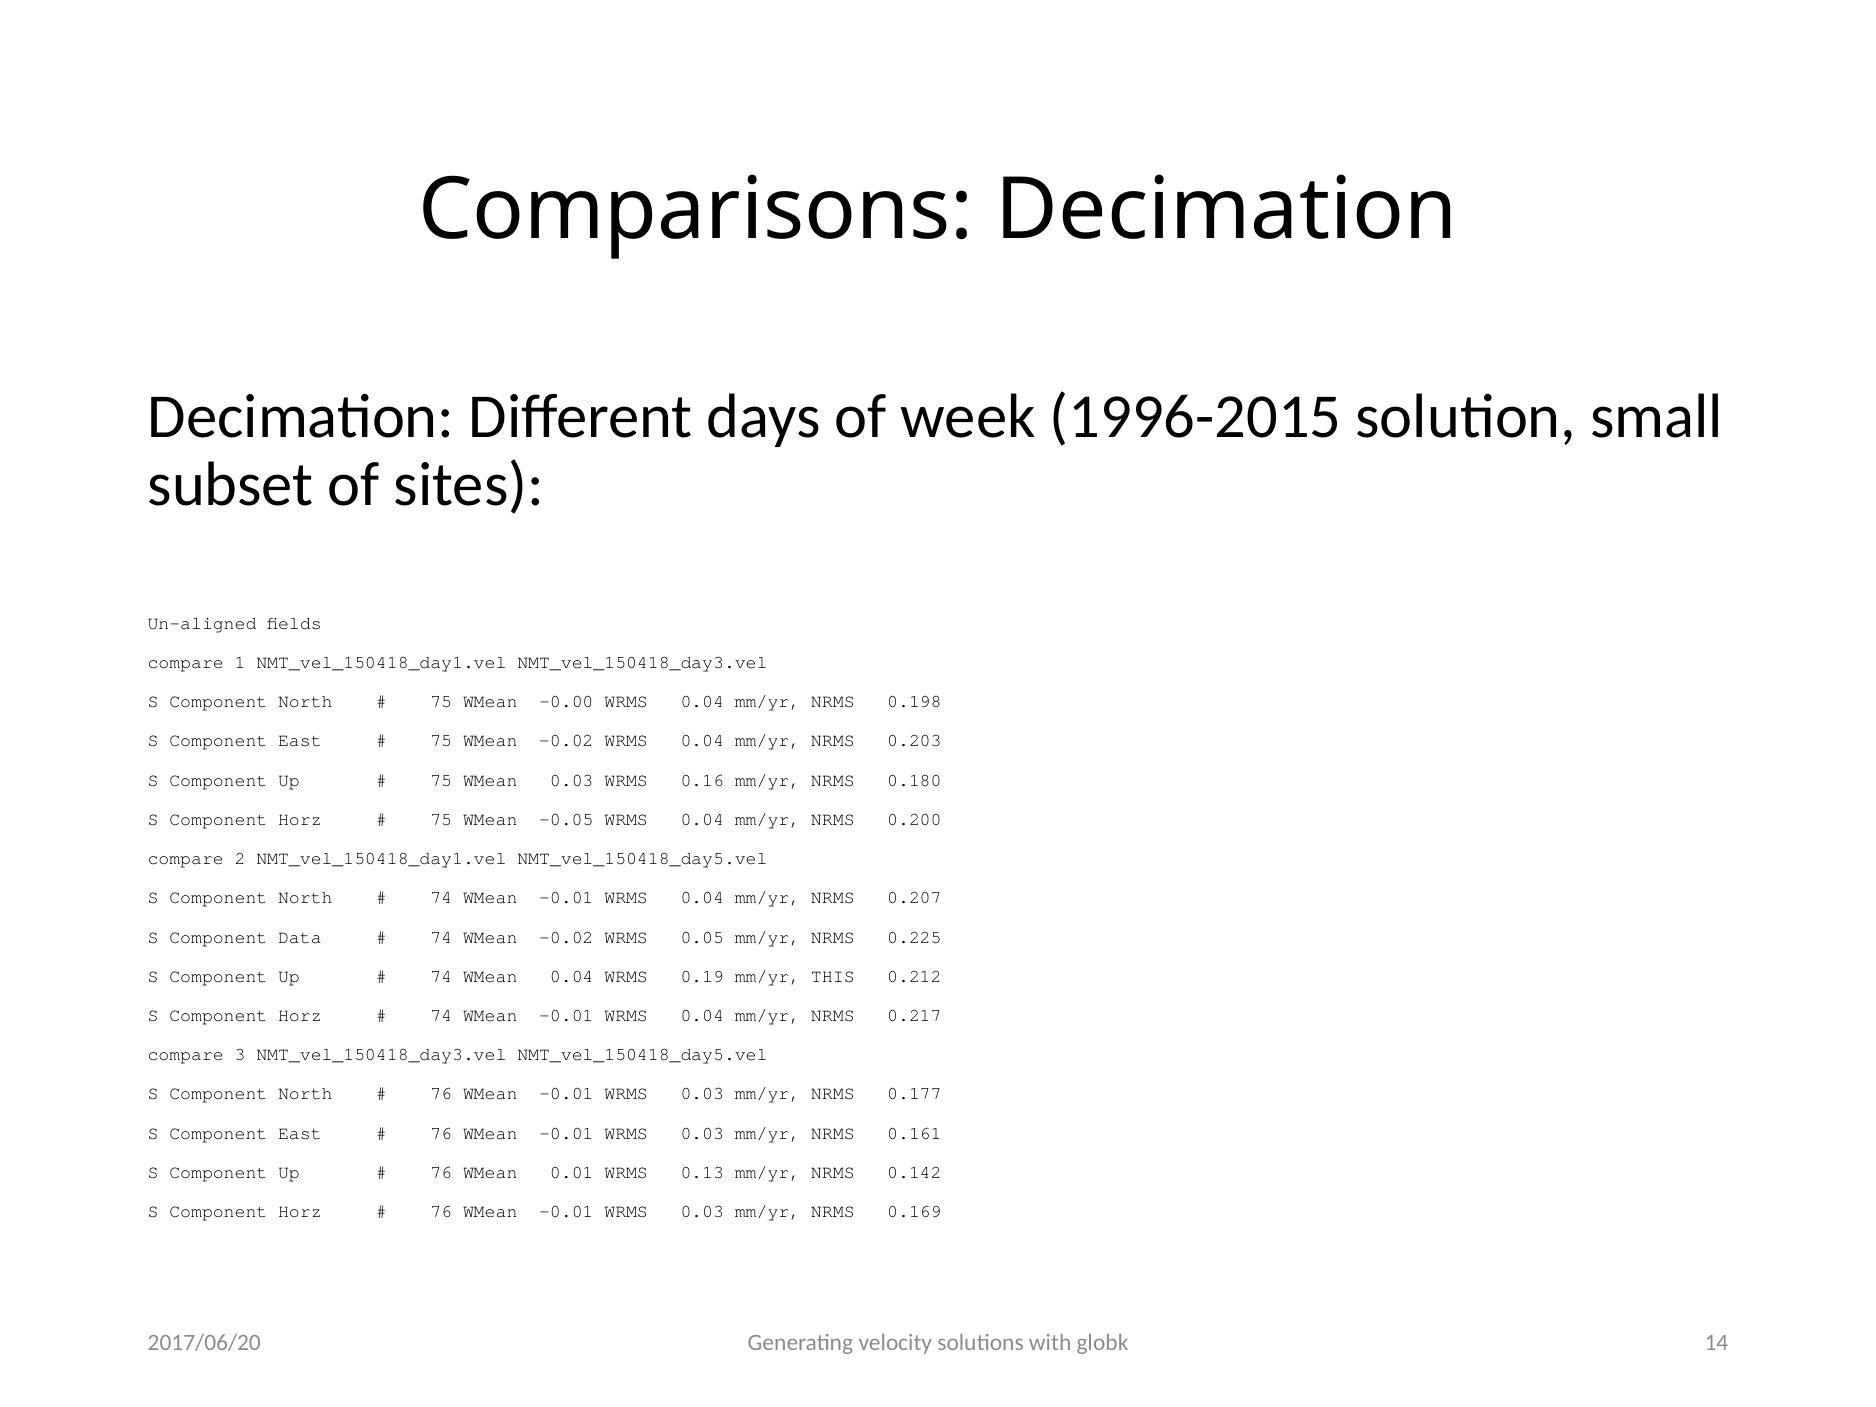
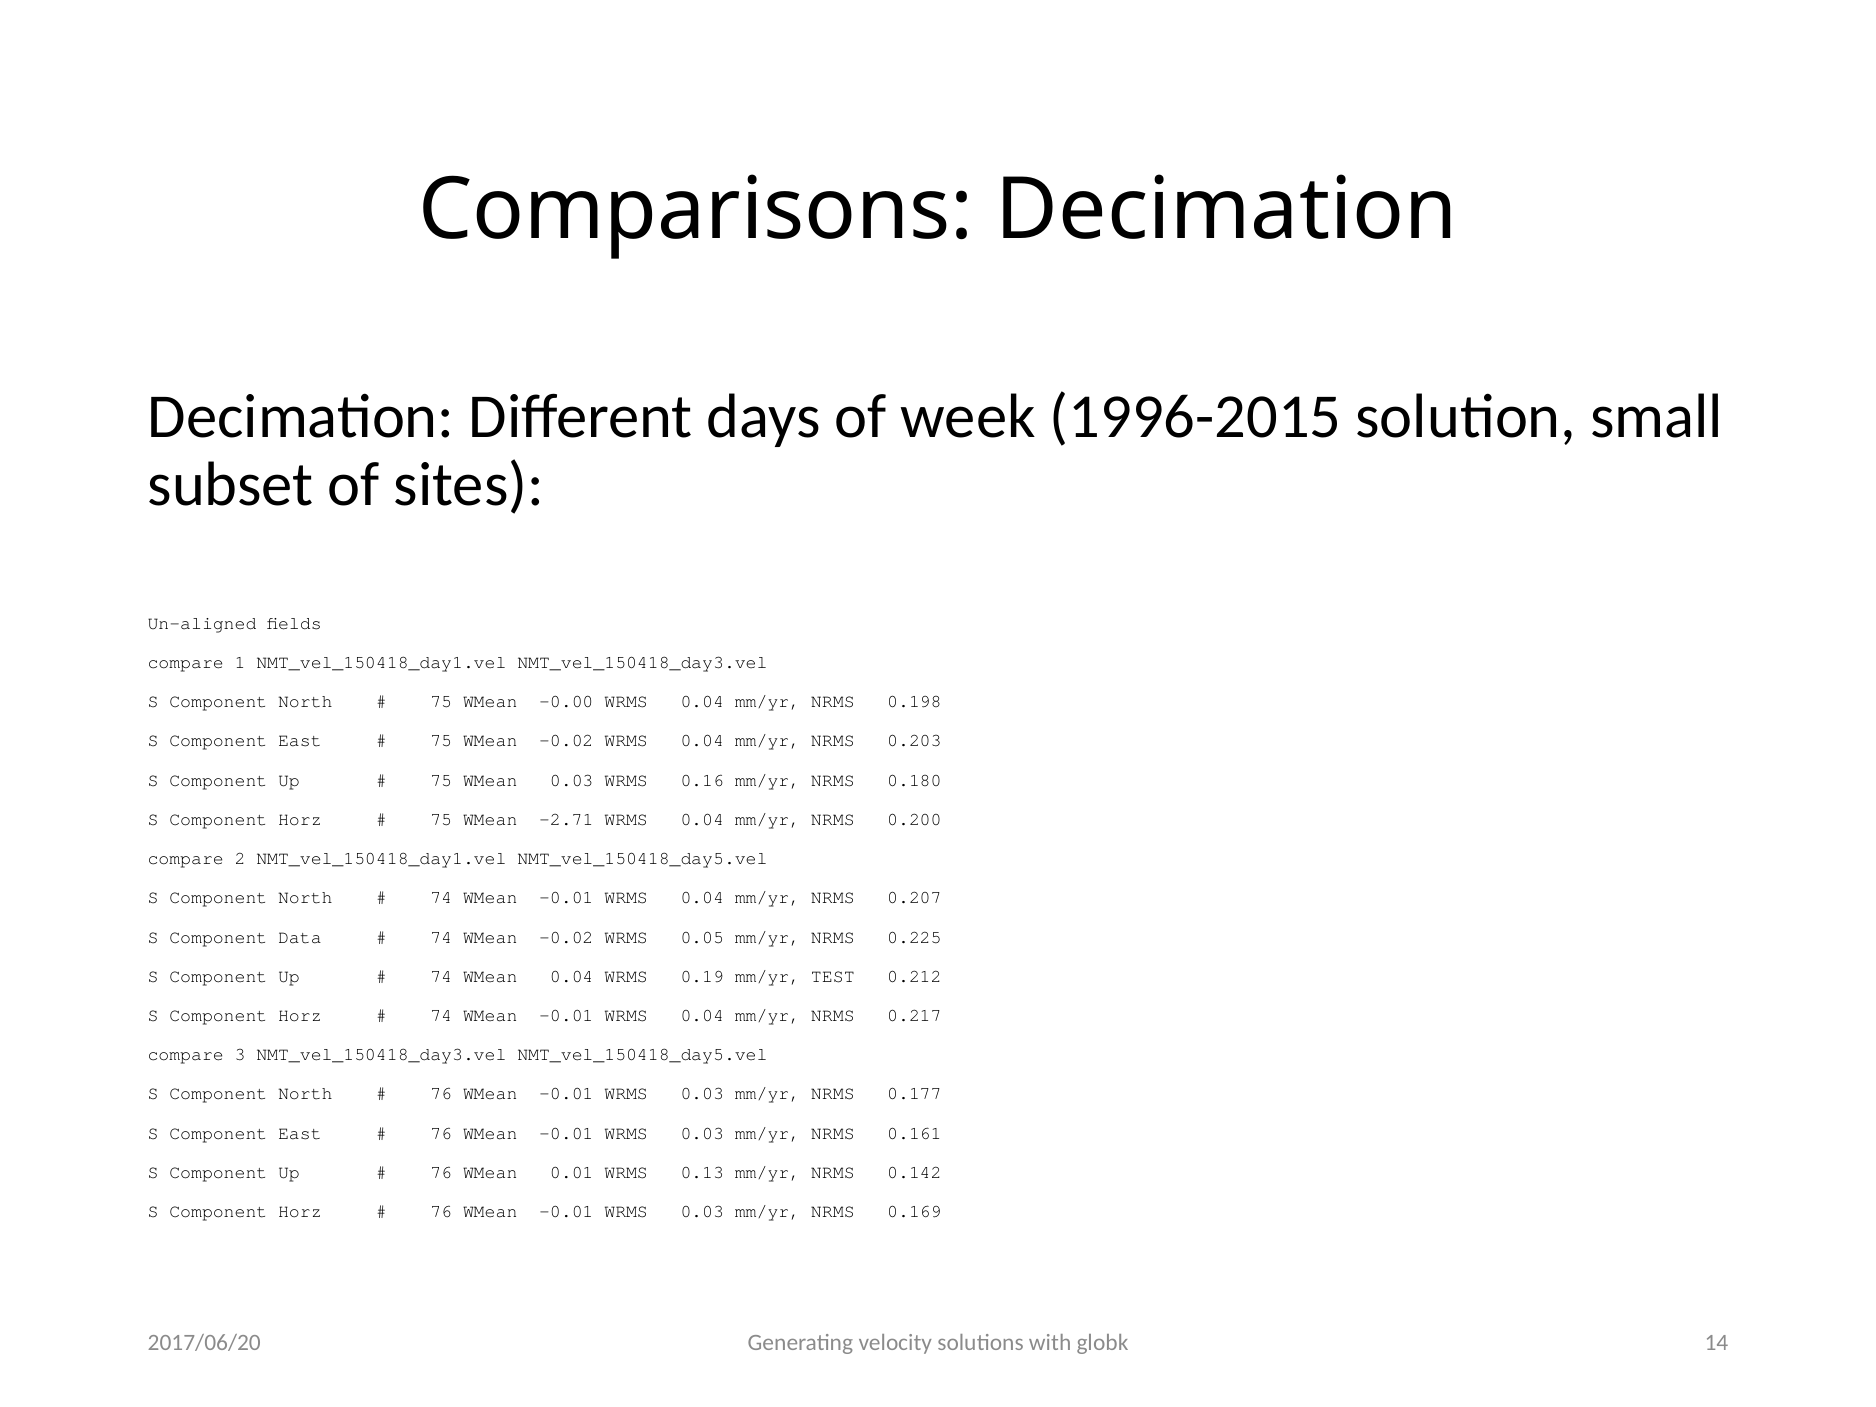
-0.05: -0.05 -> -2.71 (566, 819)
THIS: THIS -> TEST (833, 976)
